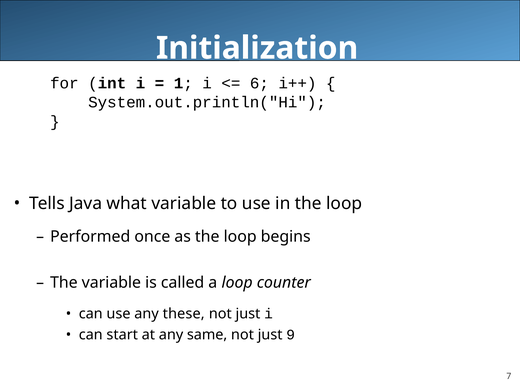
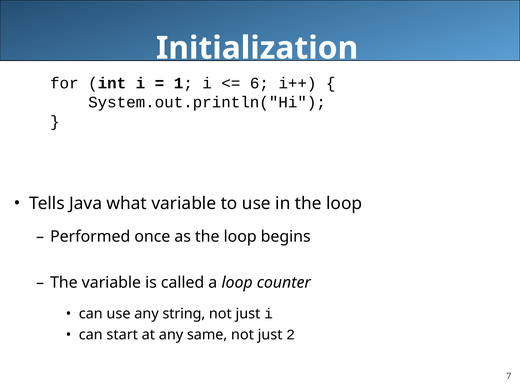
these: these -> string (184, 314)
9: 9 -> 2 (291, 335)
